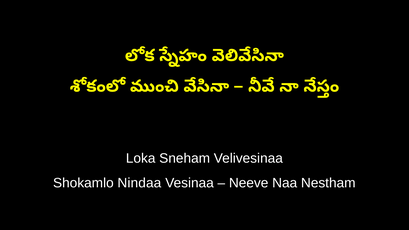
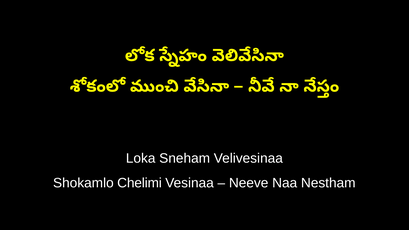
Nindaa: Nindaa -> Chelimi (140, 183)
